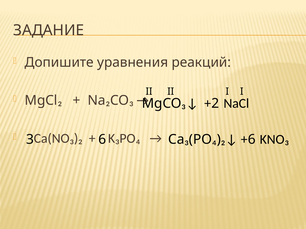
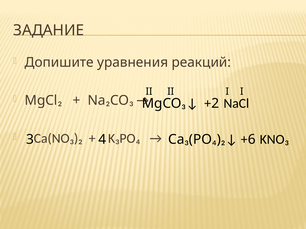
3 6: 6 -> 4 (102, 140)
